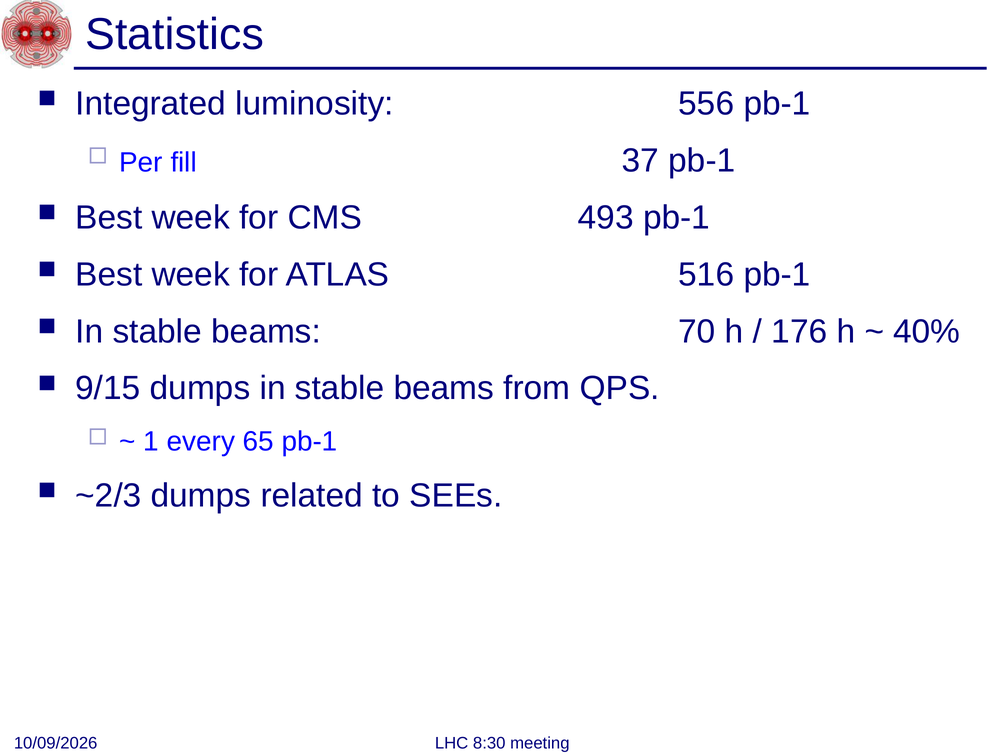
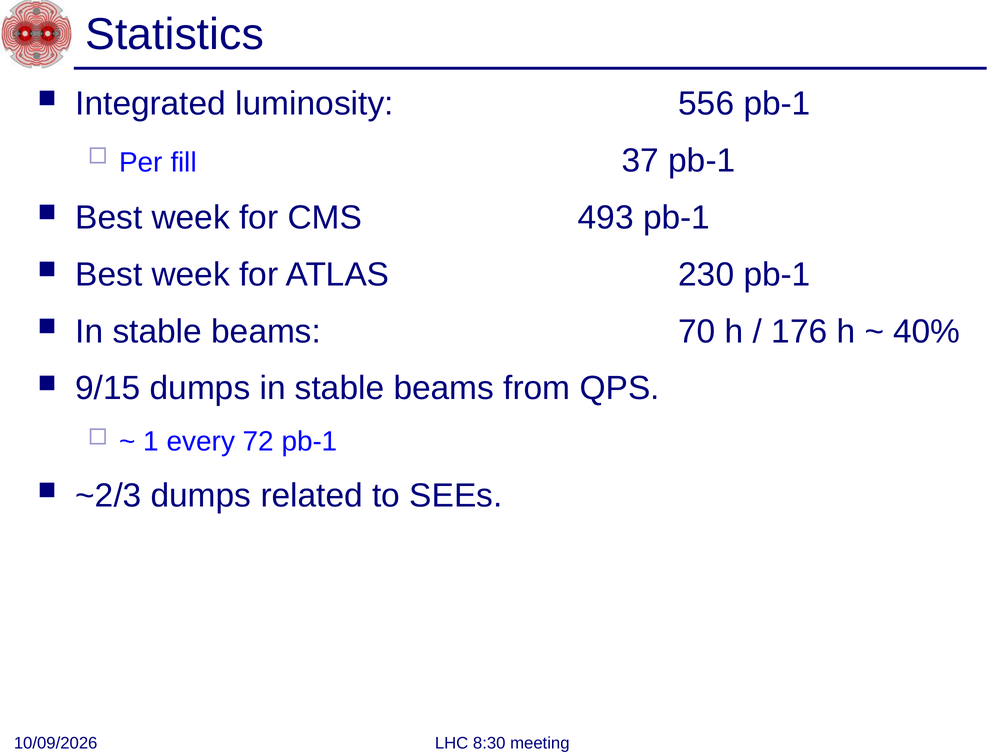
516: 516 -> 230 (706, 274)
65: 65 -> 72 (258, 441)
